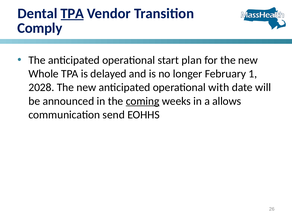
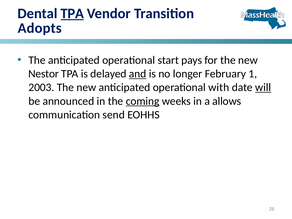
Comply: Comply -> Adopts (40, 28)
plan: plan -> pays (192, 60)
Whole: Whole -> Nestor (44, 74)
and underline: none -> present (138, 74)
2028: 2028 -> 2003 (41, 87)
will underline: none -> present (263, 87)
